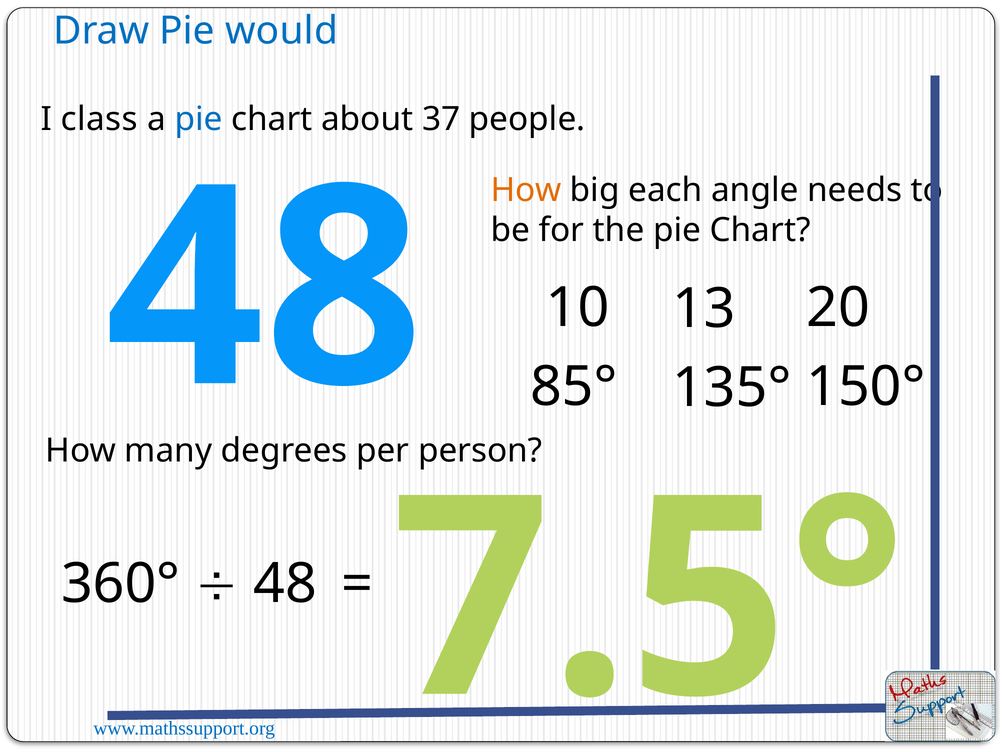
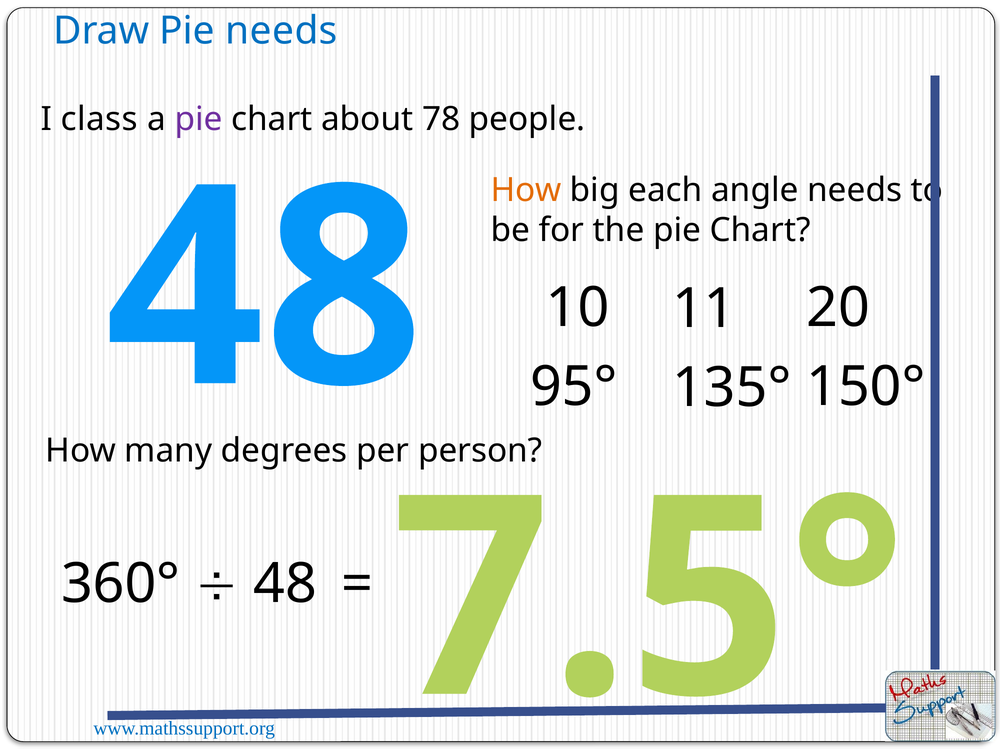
Pie would: would -> needs (281, 31)
pie colour: blue -> purple (199, 119)
37: 37 -> 78 (441, 119)
13: 13 -> 11 (704, 309)
85°: 85° -> 95° (574, 386)
